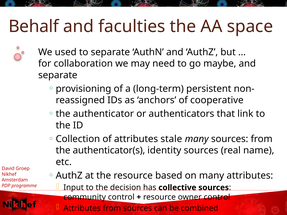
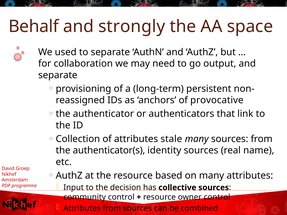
faculties: faculties -> strongly (132, 27)
maybe: maybe -> output (220, 64)
cooperative: cooperative -> provocative (217, 100)
